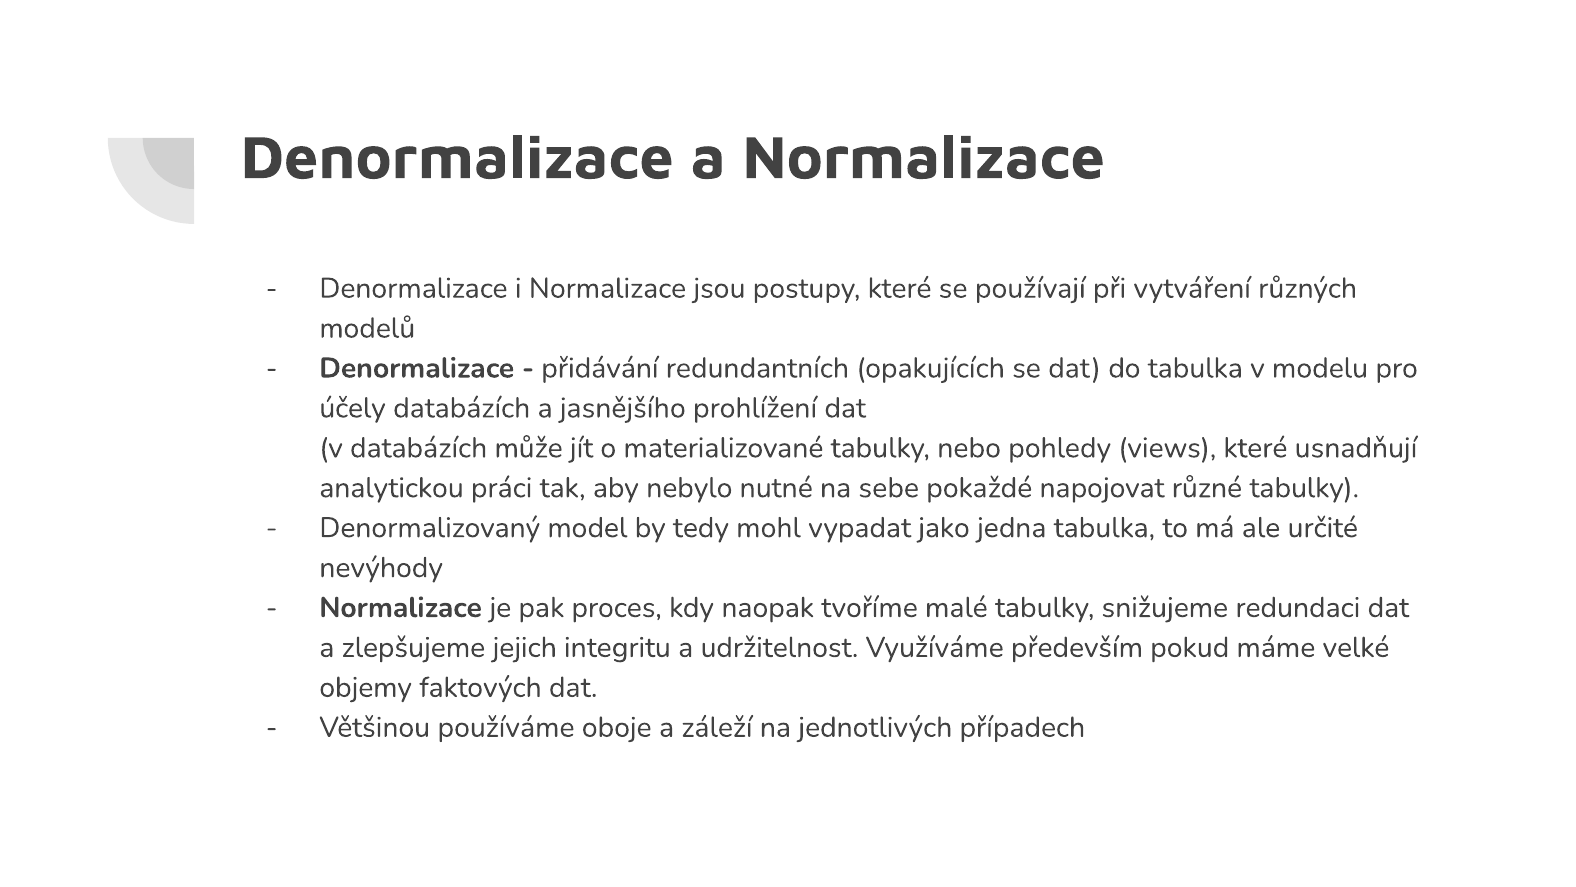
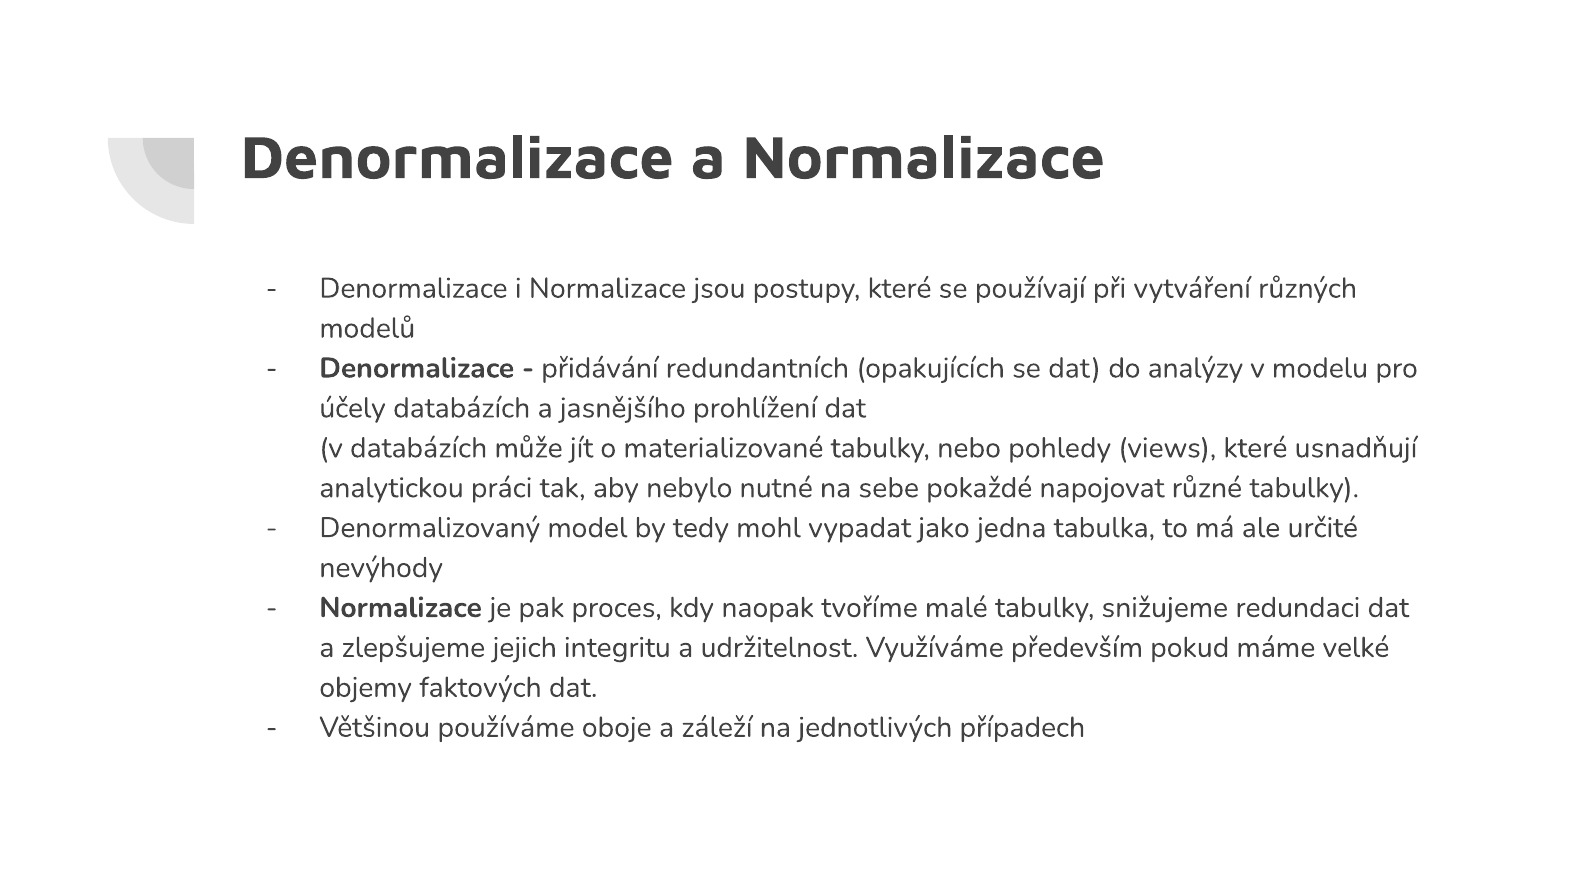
do tabulka: tabulka -> analýzy (1195, 368)
